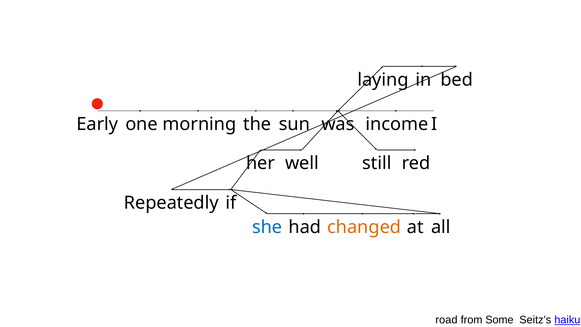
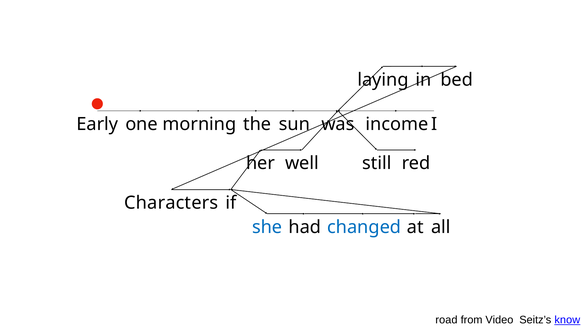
Repeatedly: Repeatedly -> Characters (171, 203)
changed colour: orange -> blue (364, 227)
Some: Some -> Video (499, 320)
haiku: haiku -> know (567, 320)
